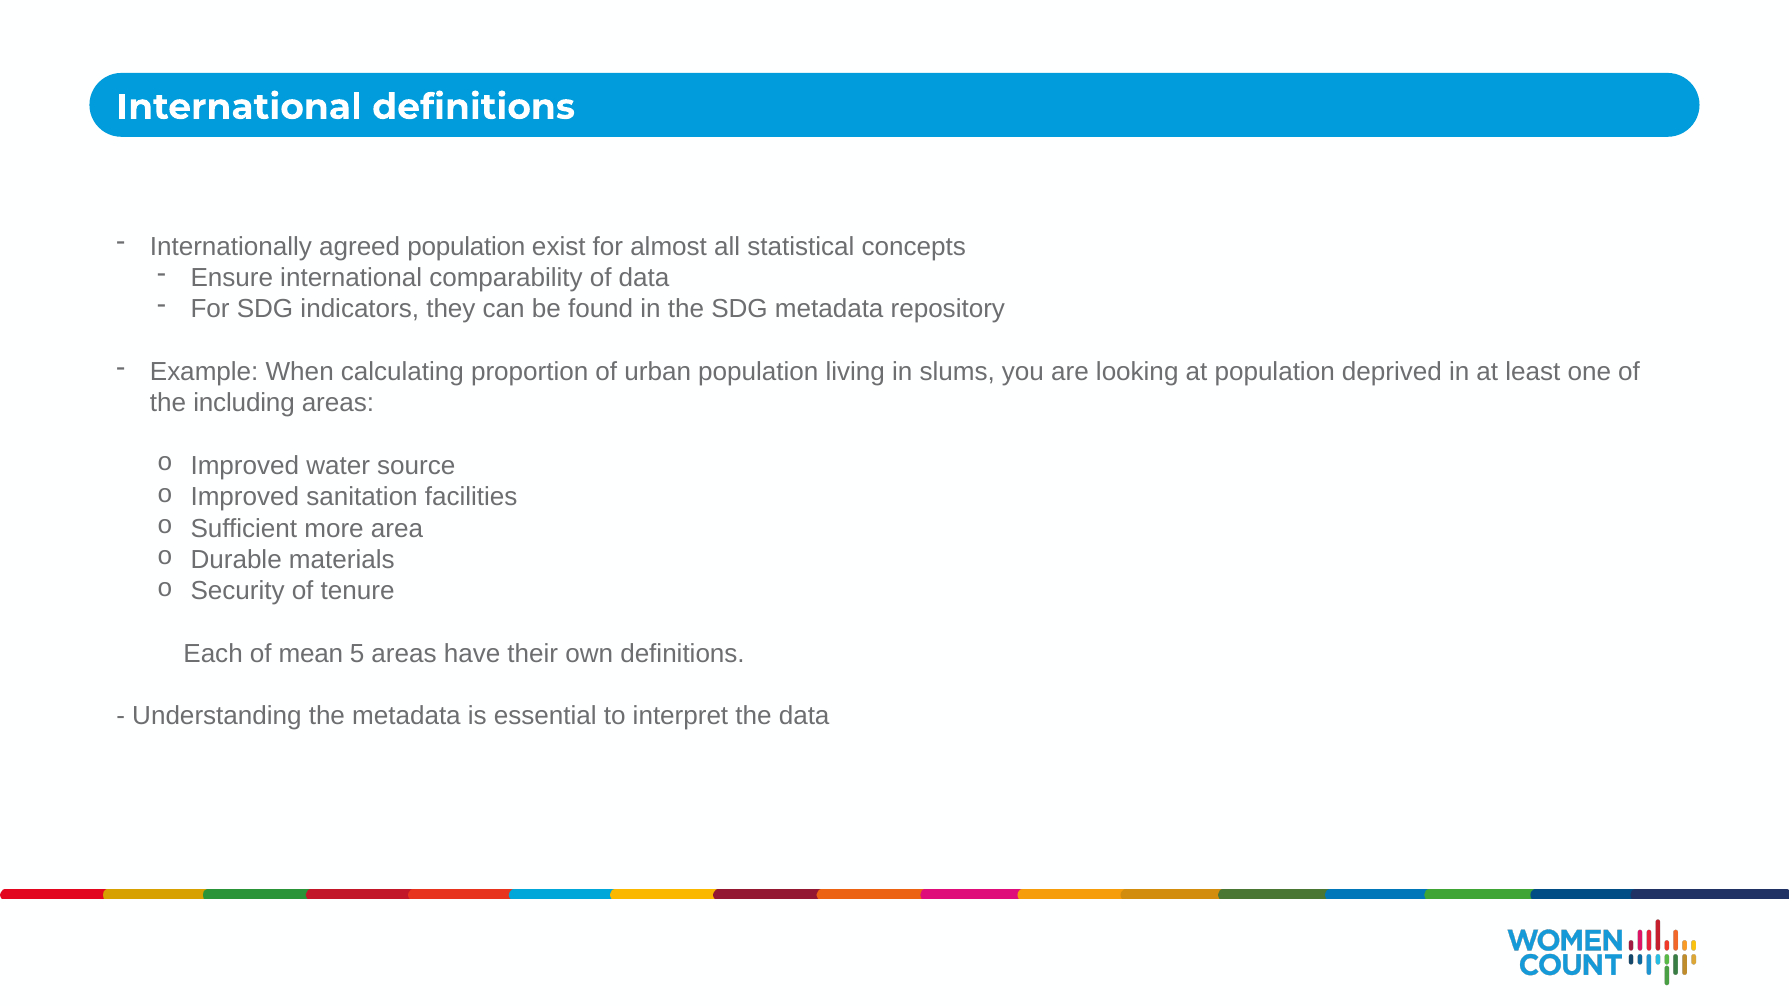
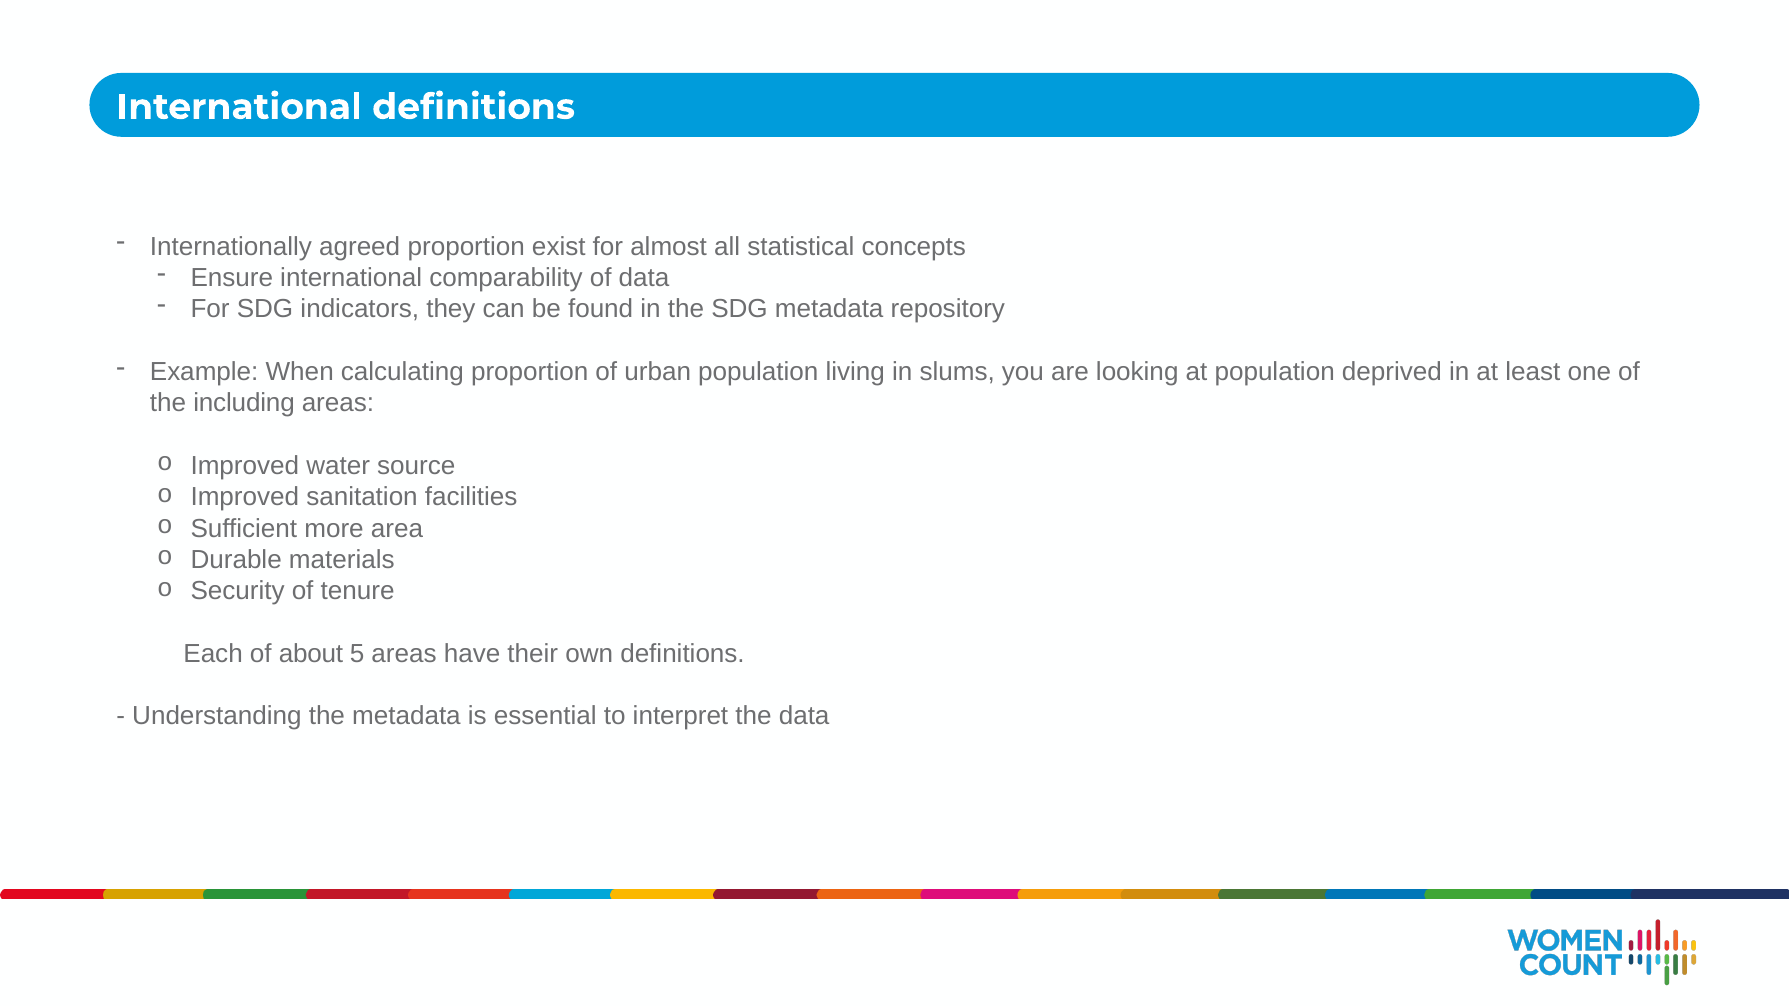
agreed population: population -> proportion (466, 247)
mean: mean -> about (311, 654)
